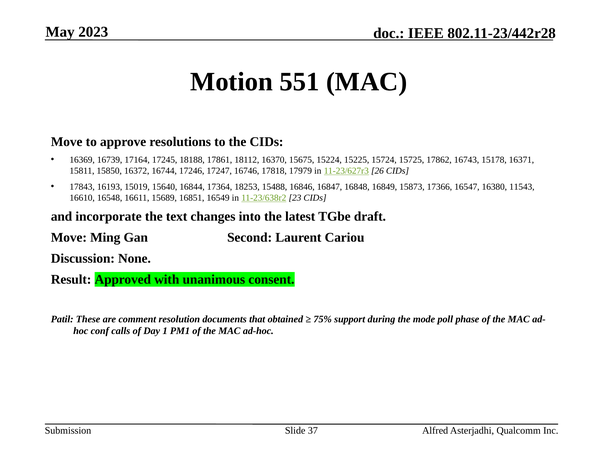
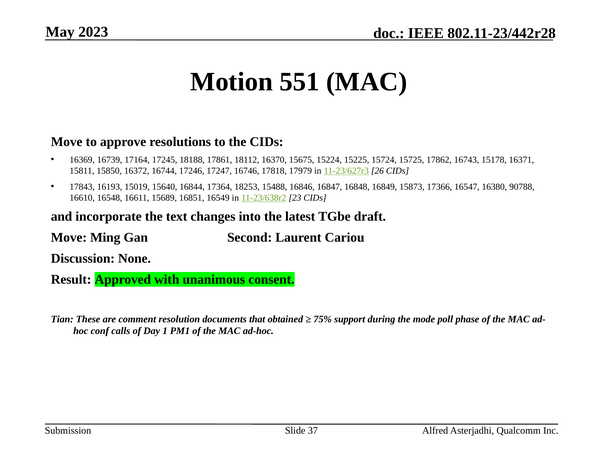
11543: 11543 -> 90788 (522, 187)
Patil: Patil -> Tian (62, 319)
